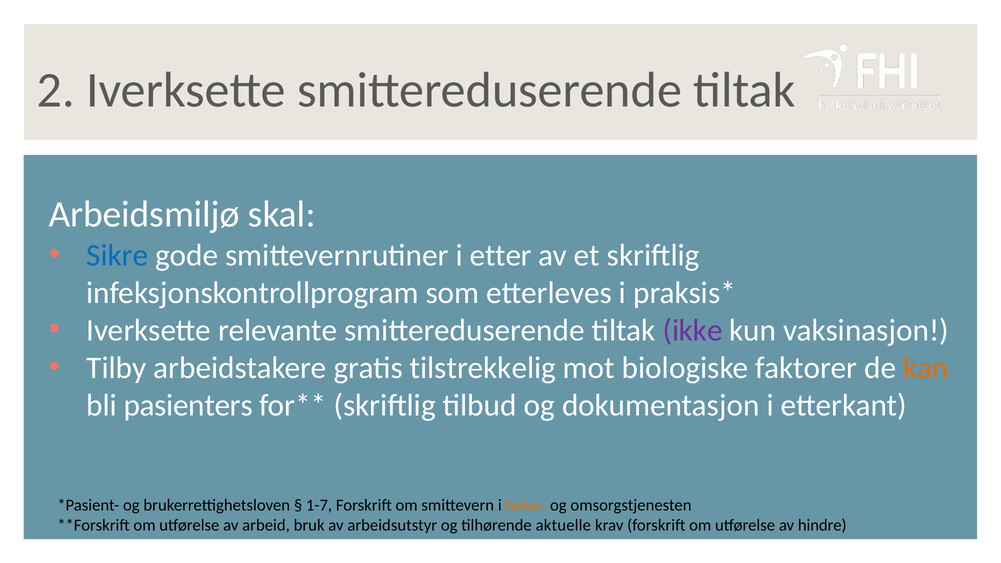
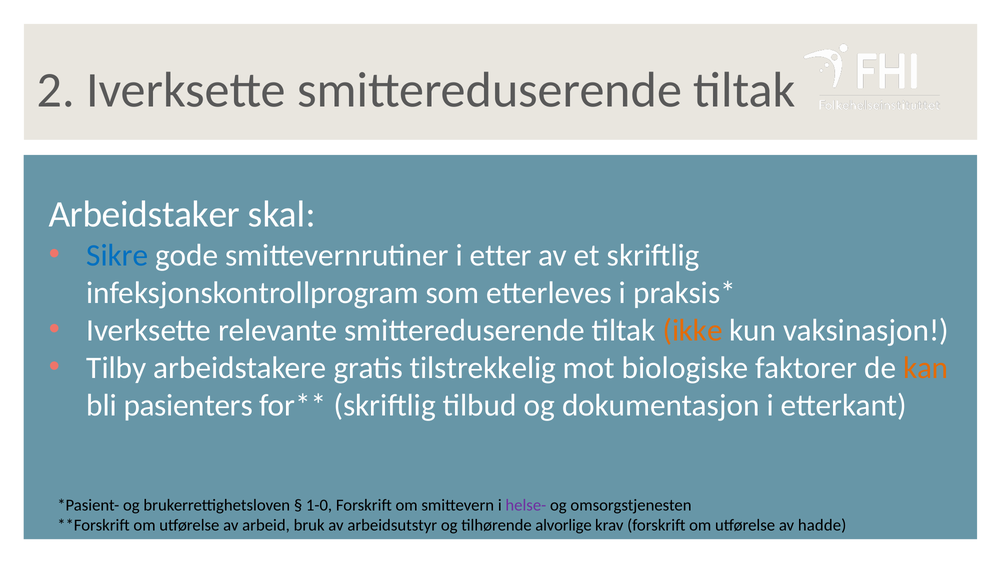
Arbeidsmiljø: Arbeidsmiljø -> Arbeidstaker (144, 214)
ikke colour: purple -> orange (693, 330)
1-7: 1-7 -> 1-0 (319, 506)
helse- colour: orange -> purple (526, 506)
aktuelle: aktuelle -> alvorlige (564, 526)
hindre: hindre -> hadde (822, 526)
